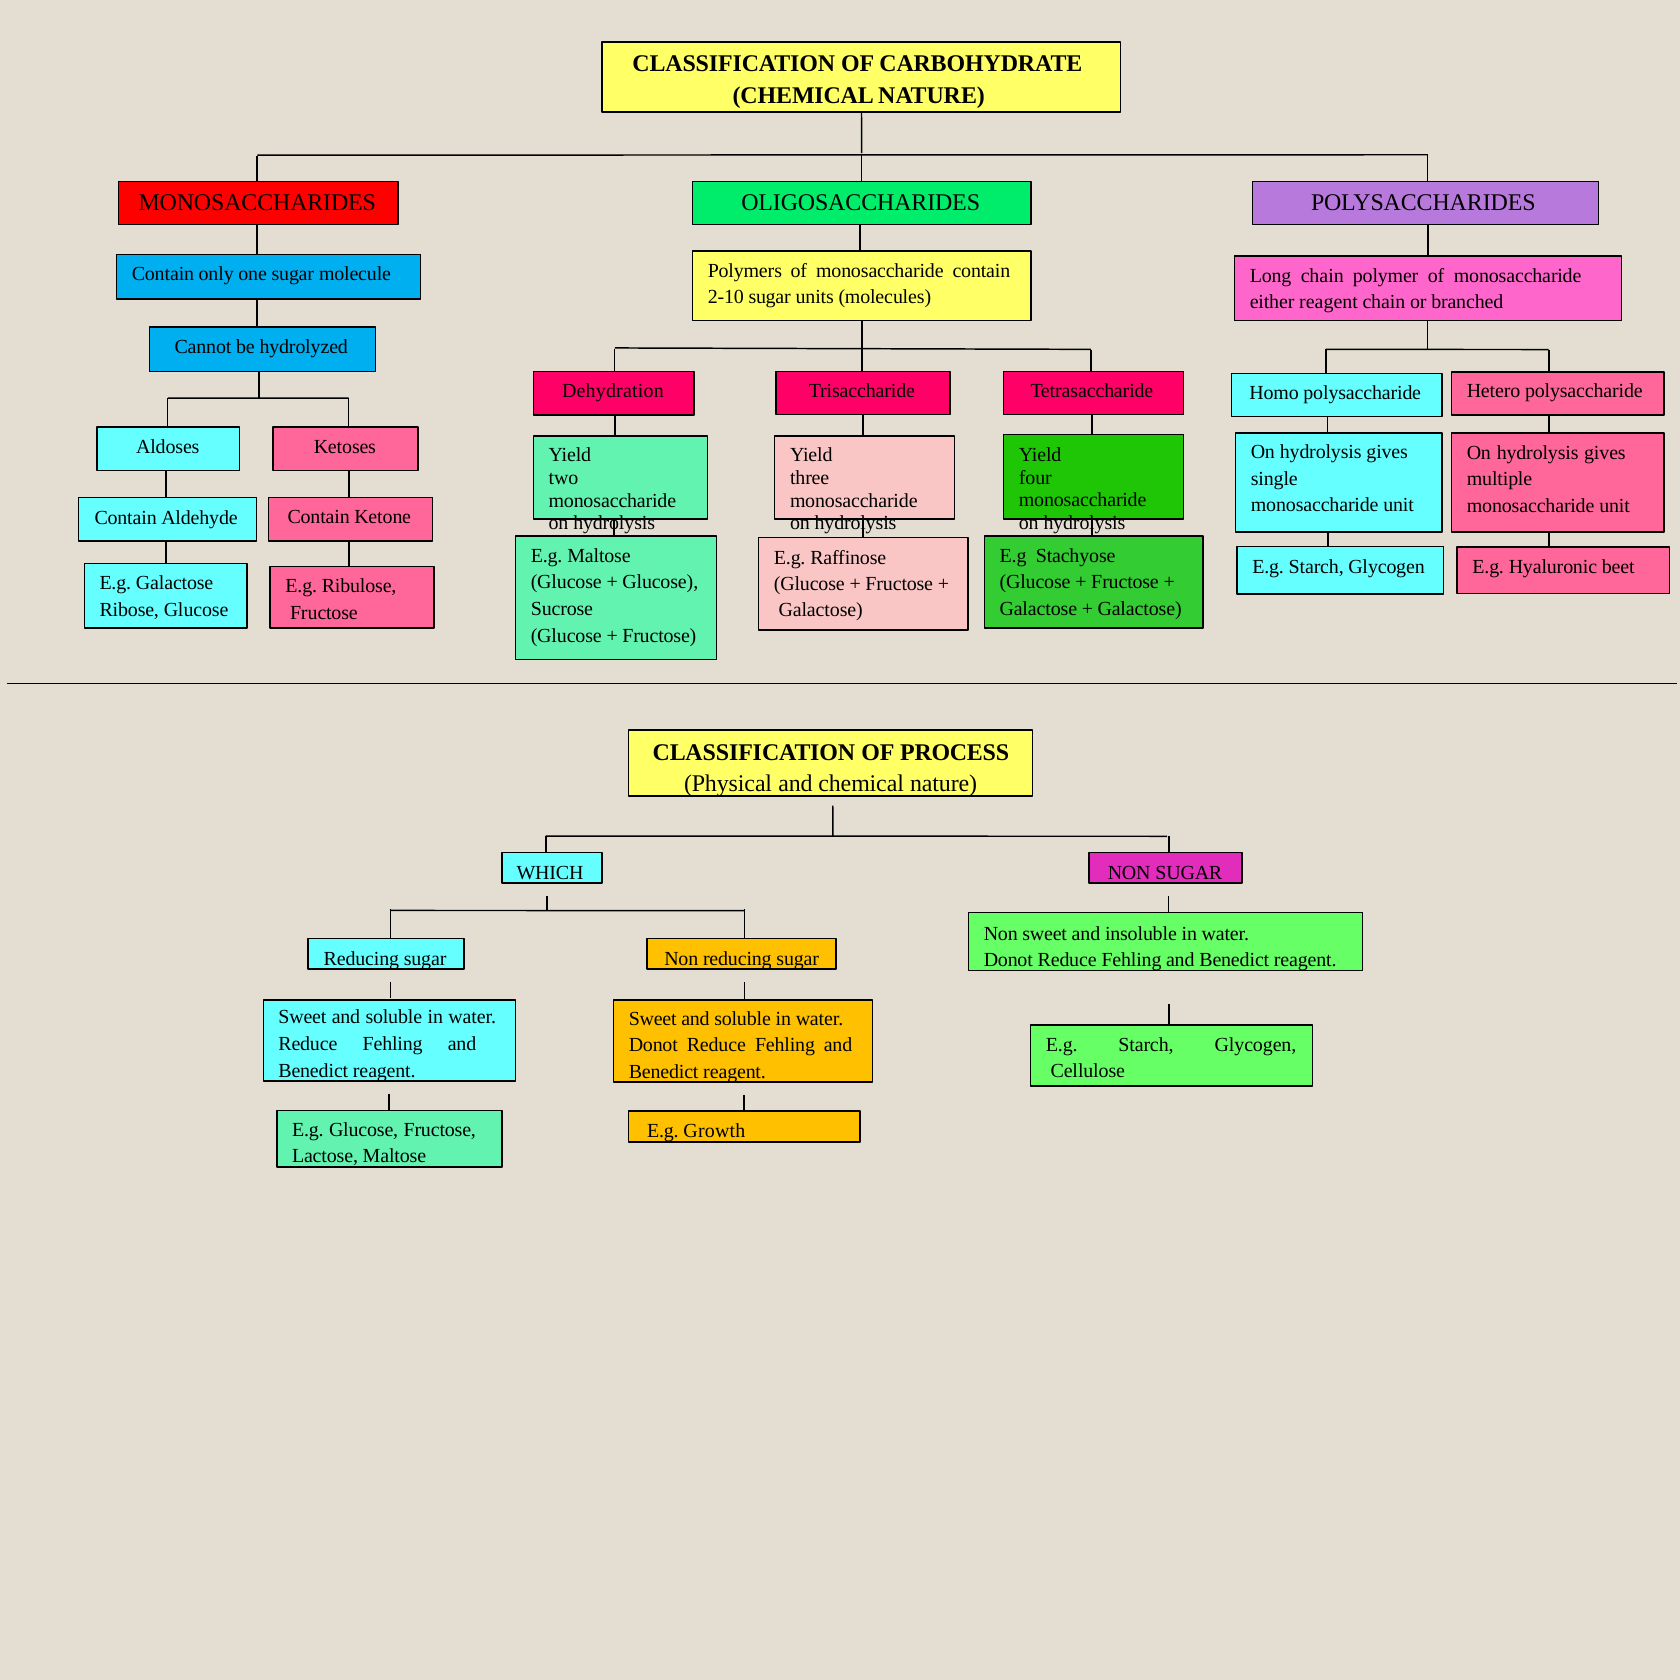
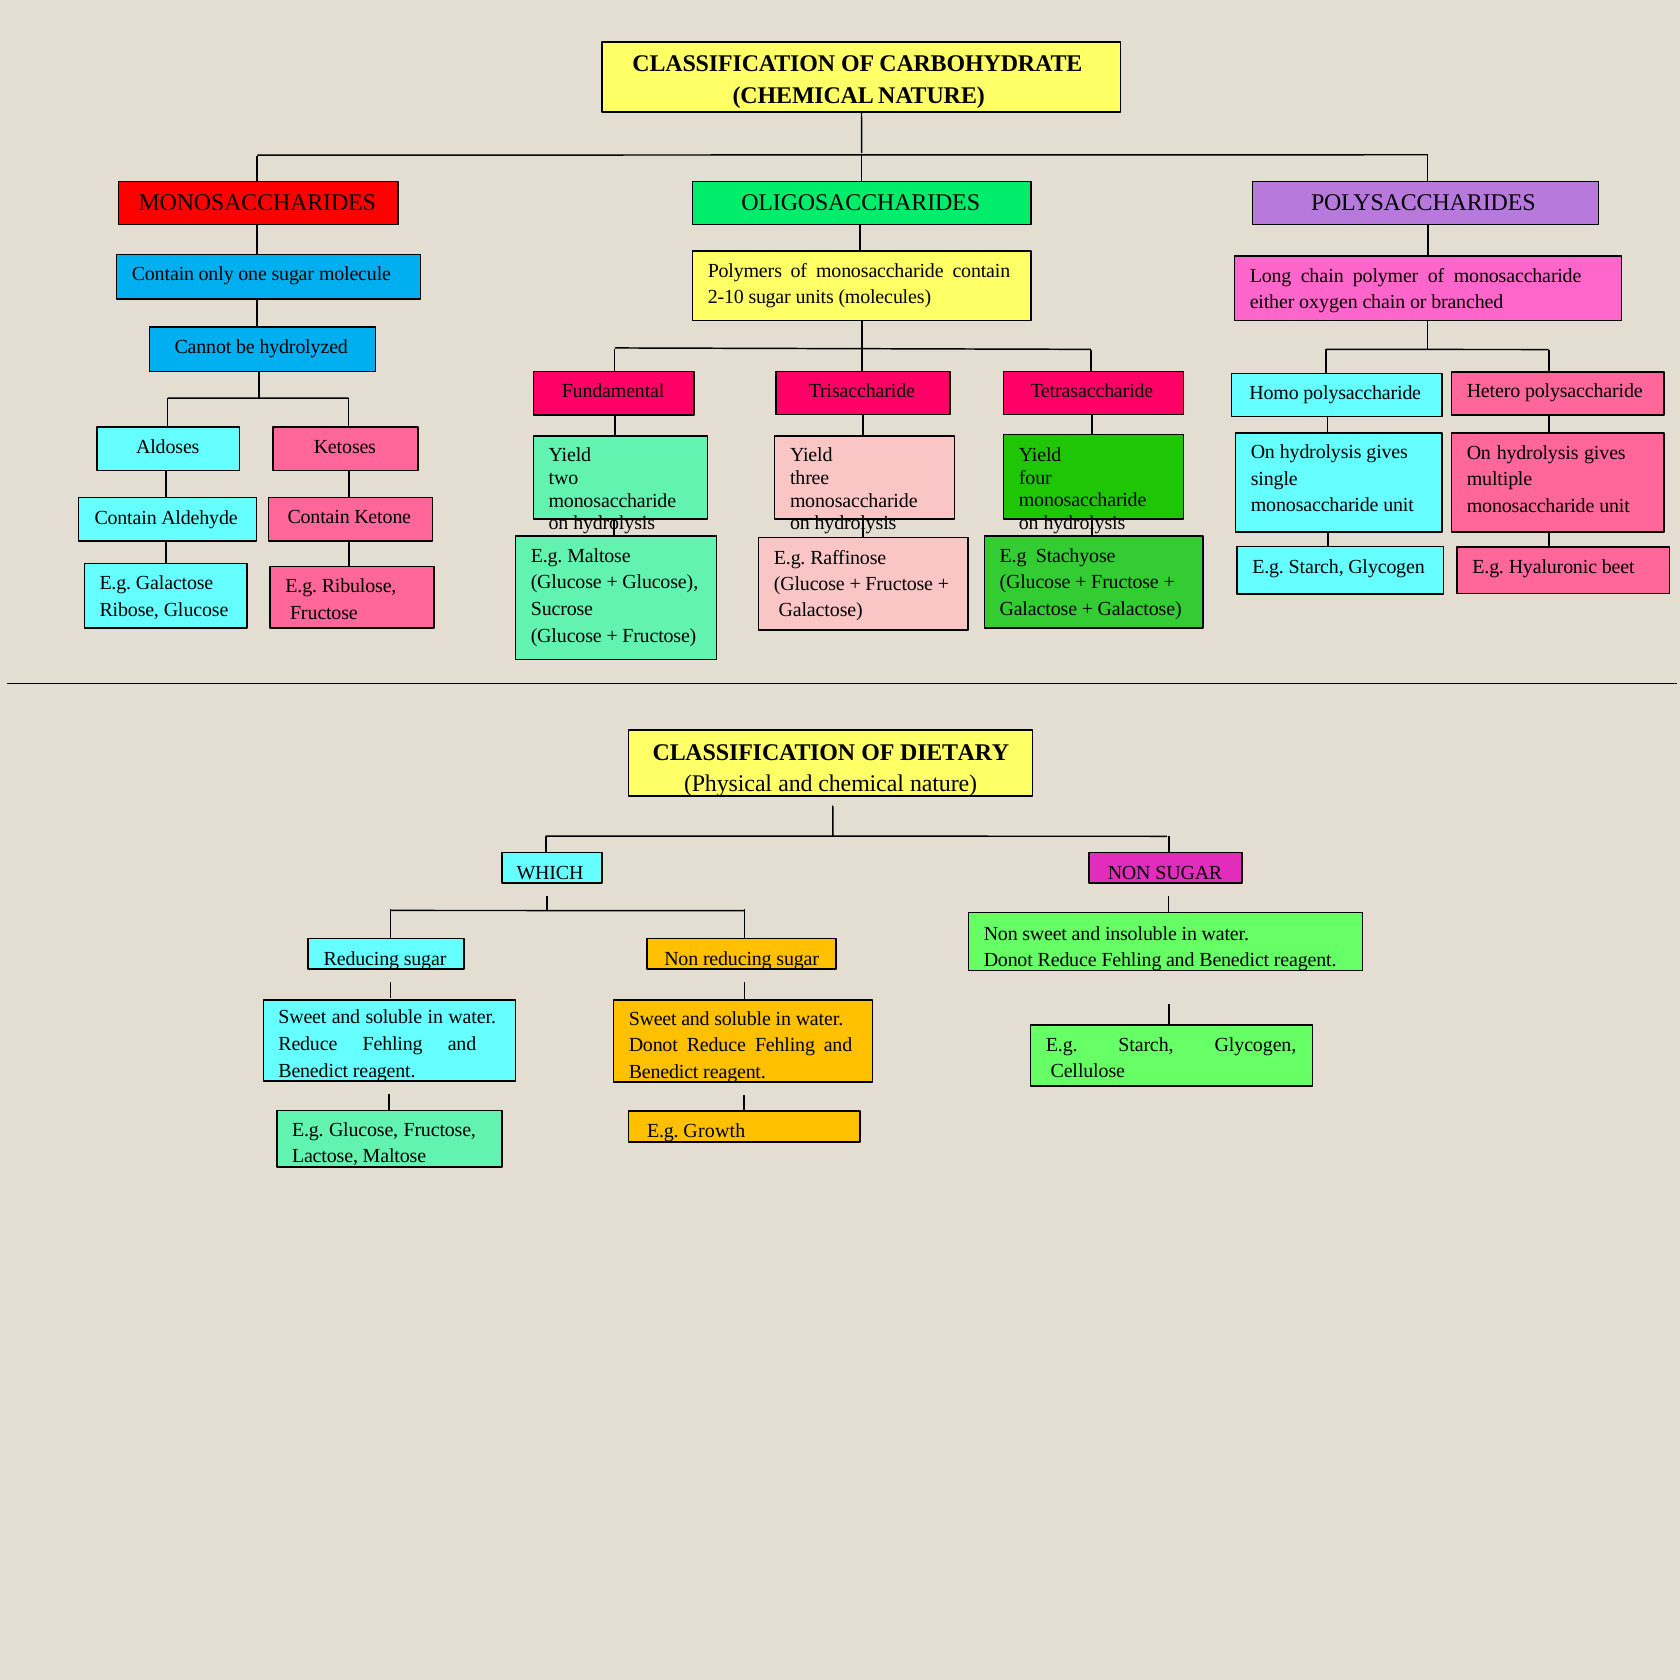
either reagent: reagent -> oxygen (1329, 302)
Dehydration: Dehydration -> Fundamental (613, 391)
PROCESS: PROCESS -> DIETARY (955, 752)
